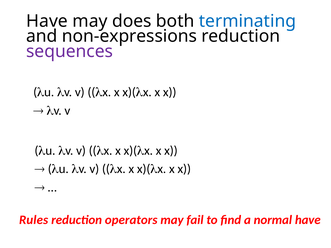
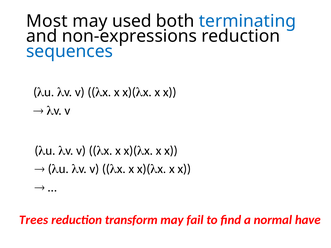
Have: Have -> Most (47, 21)
does: does -> used (132, 21)
sequences colour: purple -> blue (70, 51)
Rules: Rules -> Trees (34, 220)
operators: operators -> transform (131, 220)
